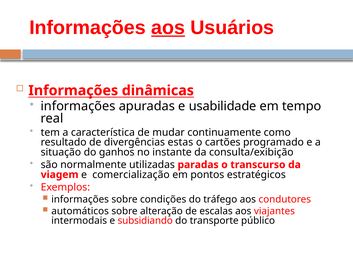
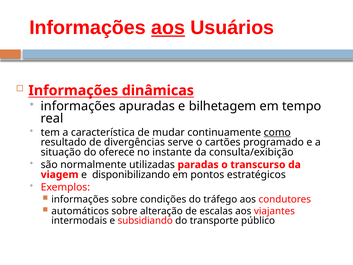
usabilidade: usabilidade -> bilhetagem (223, 106)
como underline: none -> present (277, 132)
estas: estas -> serve (181, 142)
ganhos: ganhos -> oferece (117, 152)
comercialização: comercialização -> disponibilizando (131, 174)
